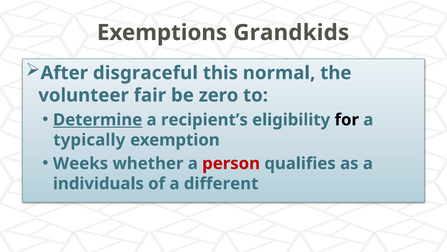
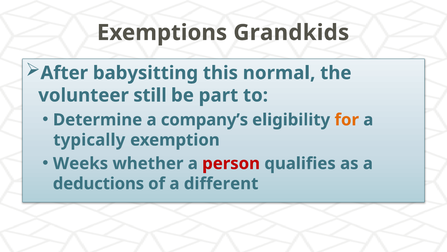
disgraceful: disgraceful -> babysitting (146, 73)
fair: fair -> still (150, 95)
zero: zero -> part (218, 95)
Determine underline: present -> none (98, 120)
recipient’s: recipient’s -> company’s (204, 120)
for colour: black -> orange (347, 120)
individuals: individuals -> deductions (98, 183)
